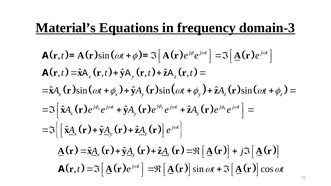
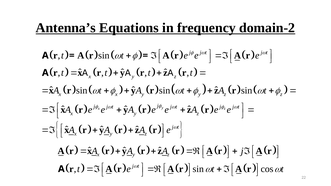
Material’s: Material’s -> Antenna’s (66, 28)
domain-3: domain-3 -> domain-2 (267, 28)
